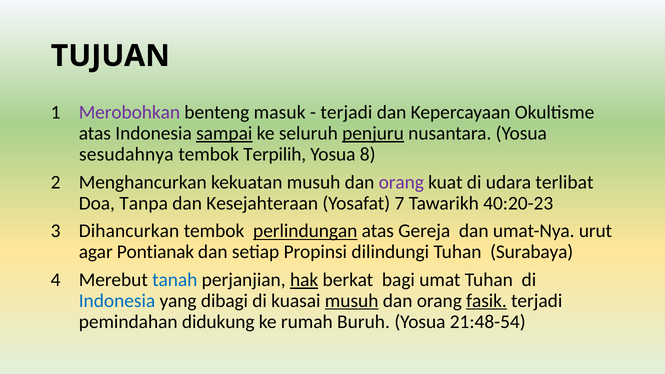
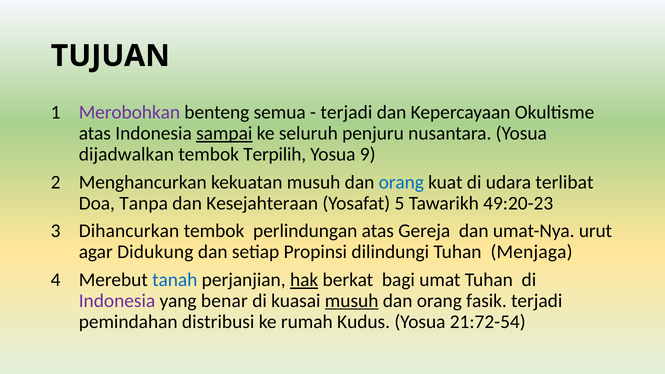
masuk: masuk -> semua (280, 112)
penjuru underline: present -> none (373, 133)
sesudahnya: sesudahnya -> dijadwalkan (126, 154)
8: 8 -> 9 (368, 154)
orang colour: purple -> blue (401, 182)
7: 7 -> 5 (399, 203)
40:20-23: 40:20-23 -> 49:20-23 (518, 203)
perlindungan underline: present -> none (305, 231)
Pontianak: Pontianak -> Didukung (155, 252)
Surabaya: Surabaya -> Menjaga (532, 252)
Indonesia colour: blue -> purple (117, 301)
dibagi: dibagi -> benar (224, 301)
fasik underline: present -> none (487, 301)
didukung: didukung -> distribusi (218, 322)
Buruh: Buruh -> Kudus (364, 322)
21:48-54: 21:48-54 -> 21:72-54 (488, 322)
